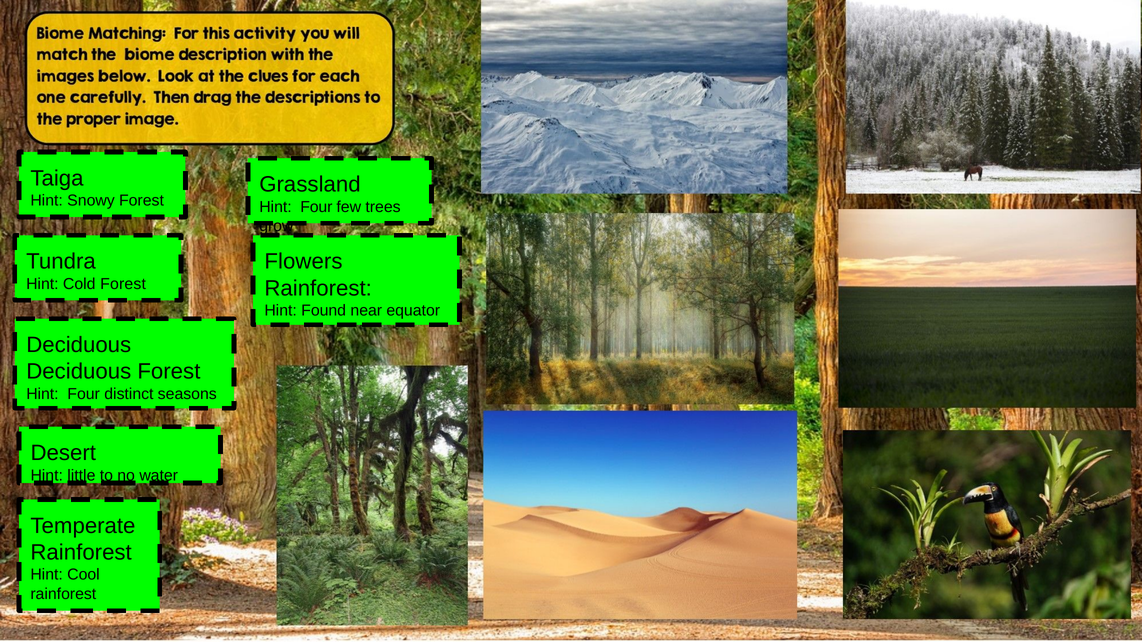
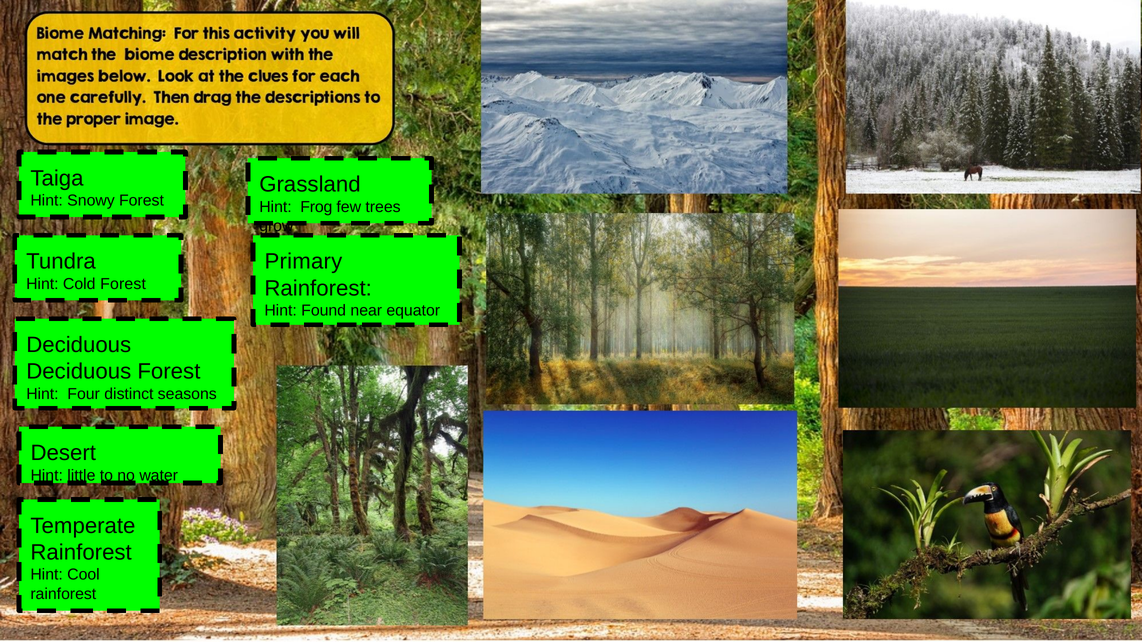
Four: Four -> Frog (316, 207)
Flowers: Flowers -> Primary (303, 262)
